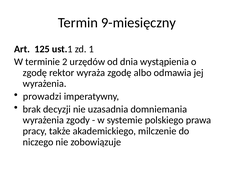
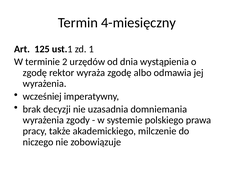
9-miesięczny: 9-miesięczny -> 4-miesięczny (139, 23)
prowadzi: prowadzi -> wcześniej (42, 96)
